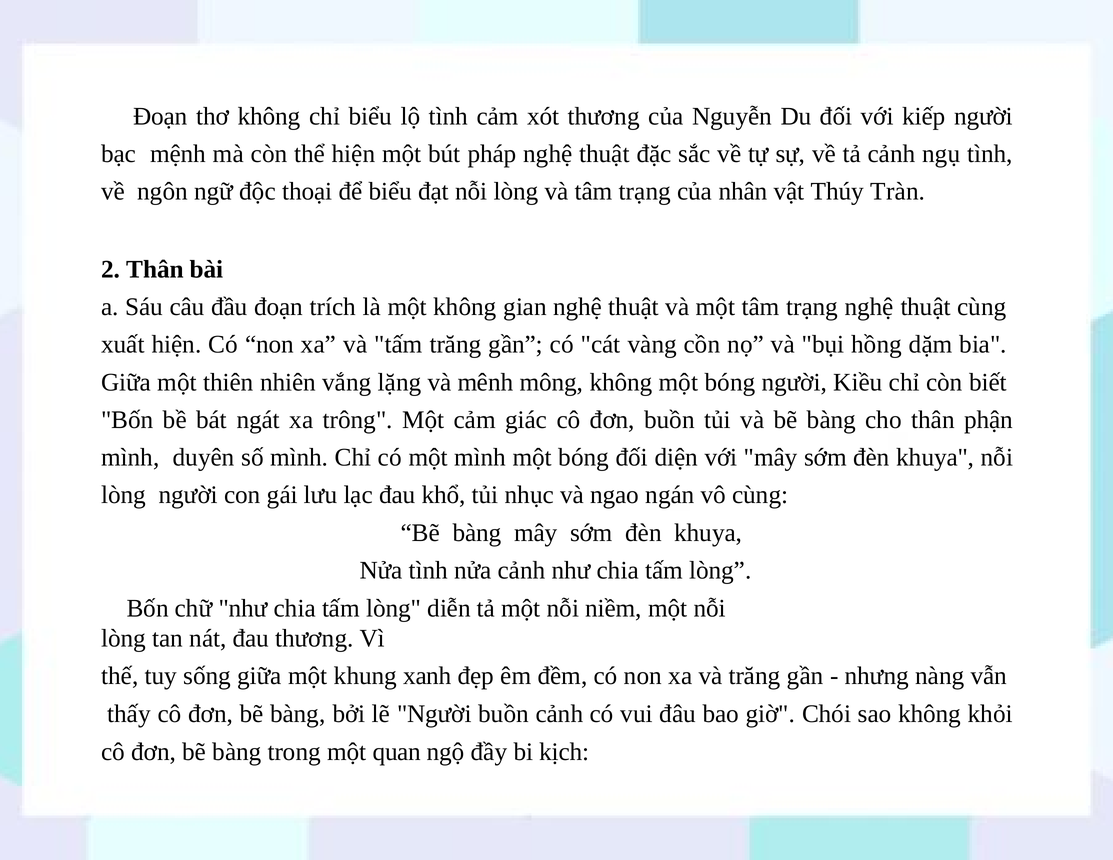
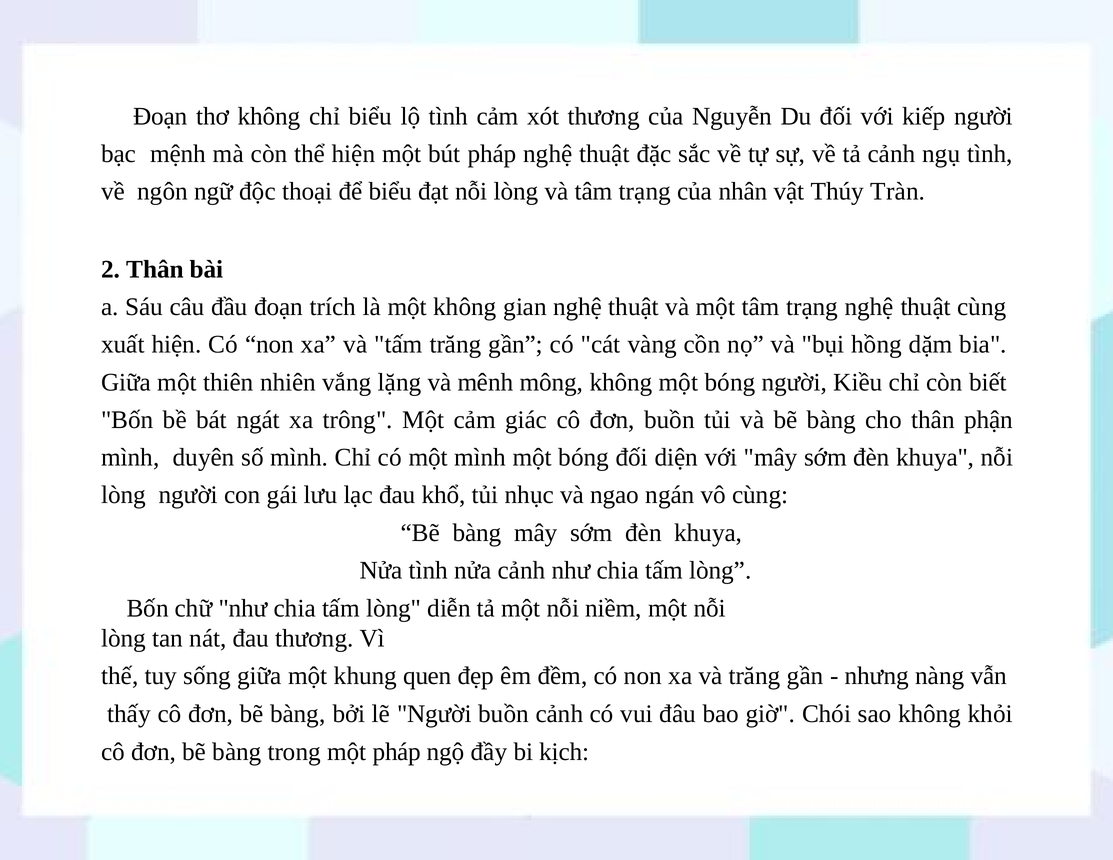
xanh: xanh -> quen (427, 676)
một quan: quan -> pháp (397, 752)
